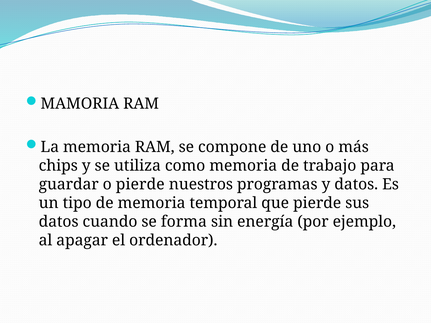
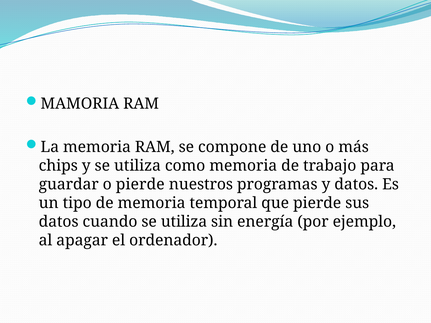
cuando se forma: forma -> utiliza (184, 222)
